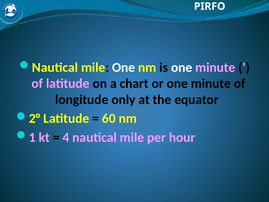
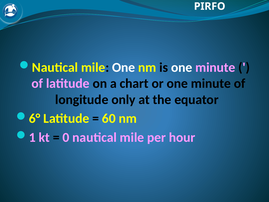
2°: 2° -> 6° (35, 118)
4: 4 -> 0 (66, 137)
